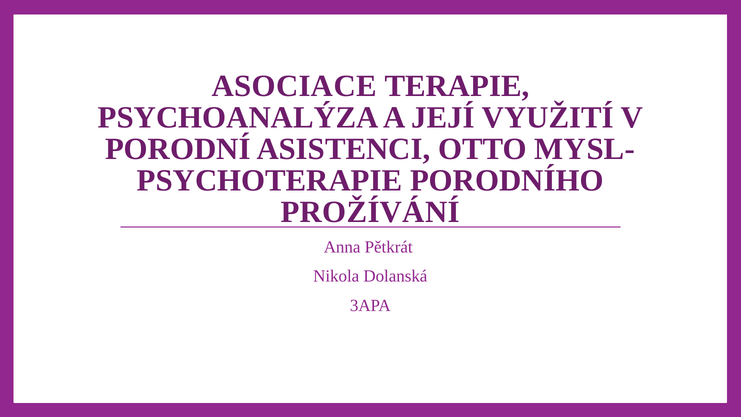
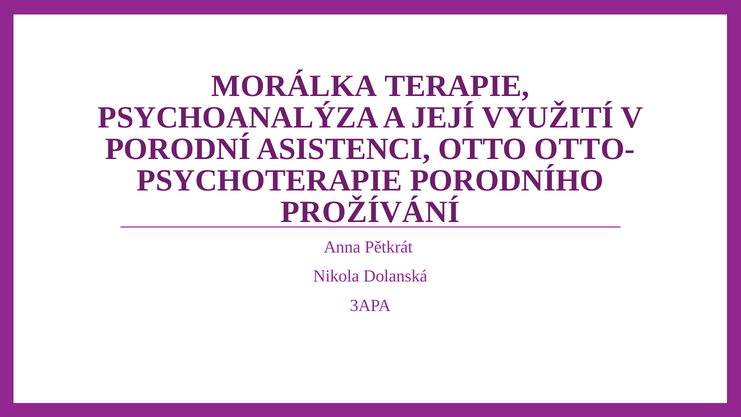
ASOCIACE: ASOCIACE -> MORÁLKA (294, 86)
MYSL-: MYSL- -> OTTO- (585, 149)
